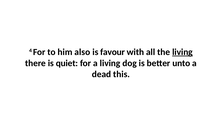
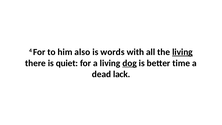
favour: favour -> words (112, 52)
dog underline: none -> present (130, 63)
unto: unto -> time (181, 63)
this: this -> lack (122, 74)
